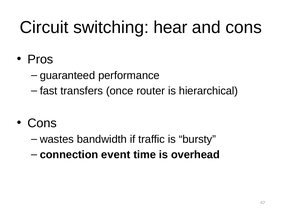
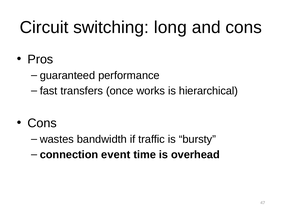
hear: hear -> long (170, 27)
router: router -> works (151, 91)
